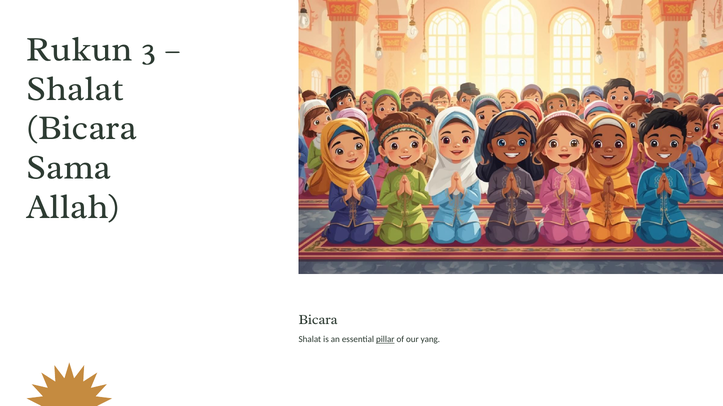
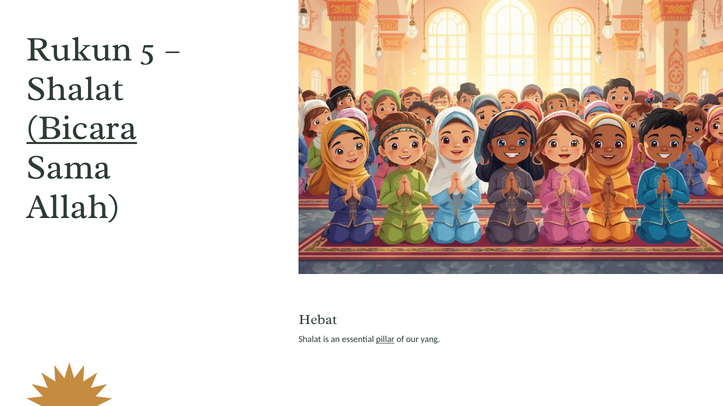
3: 3 -> 5 (148, 49)
Bicara underline: none -> present (82, 128)
Bicara: Bicara -> Hebat (318, 320)
